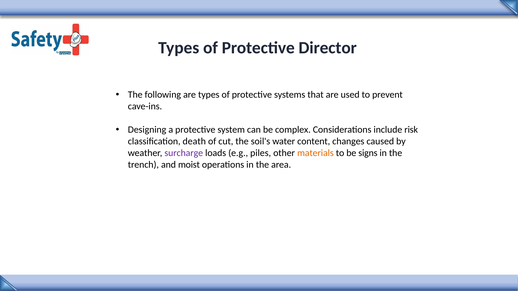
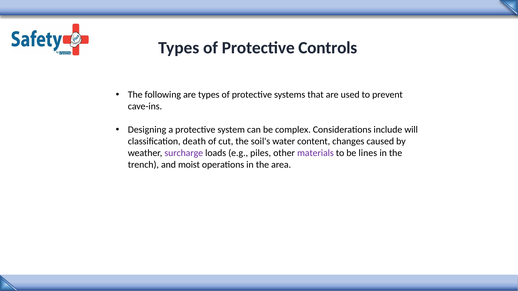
Director: Director -> Controls (328, 48)
risk: risk -> will (411, 130)
materials colour: orange -> purple (315, 153)
signs: signs -> lines (368, 153)
